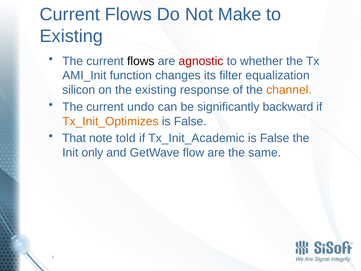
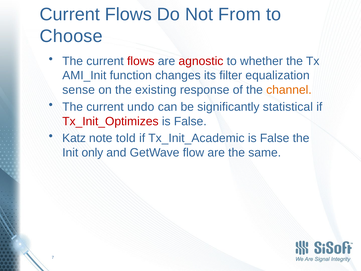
Make: Make -> From (240, 14)
Existing: Existing -> Choose (71, 36)
flows colour: black -> red (141, 61)
silicon: silicon -> sense (79, 90)
backward: backward -> statistical (288, 107)
Tx_Init_Optimizes colour: orange -> red (110, 121)
That: That -> Katz (74, 138)
